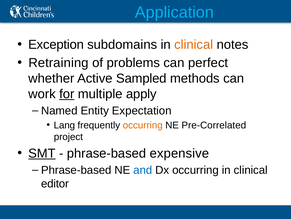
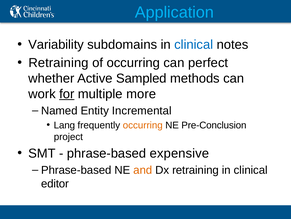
Exception: Exception -> Variability (56, 44)
clinical colour: orange -> blue (194, 44)
of problems: problems -> occurring (133, 63)
apply: apply -> more (141, 94)
Expectation: Expectation -> Incremental (142, 110)
Pre-Correlated: Pre-Correlated -> Pre-Conclusion (214, 125)
SMT underline: present -> none (42, 153)
and colour: blue -> orange (143, 170)
Dx occurring: occurring -> retraining (196, 170)
